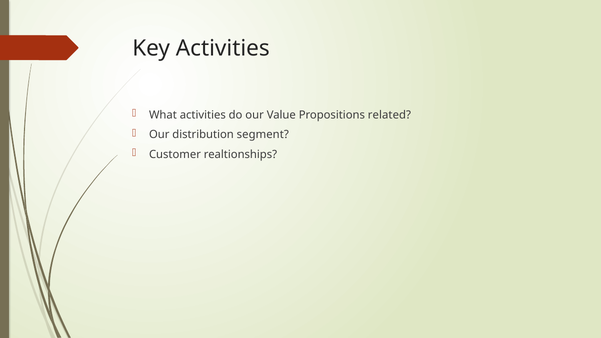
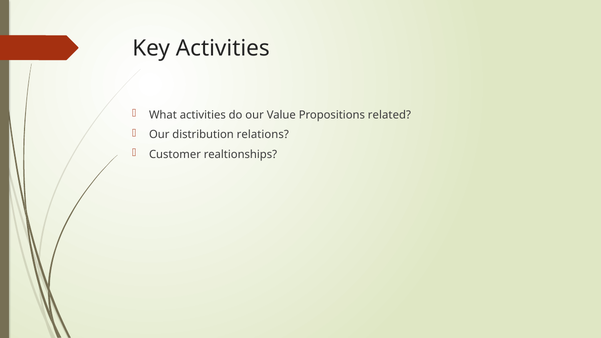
segment: segment -> relations (263, 135)
